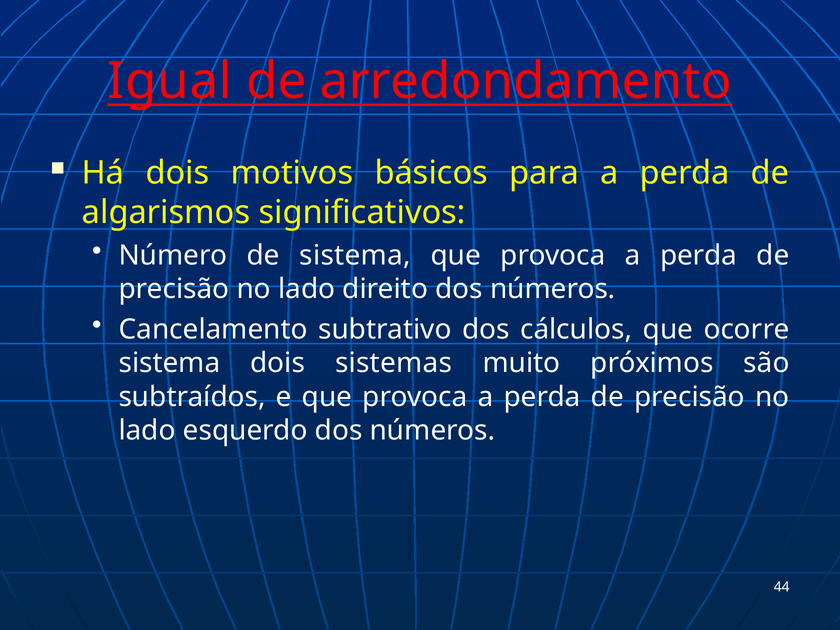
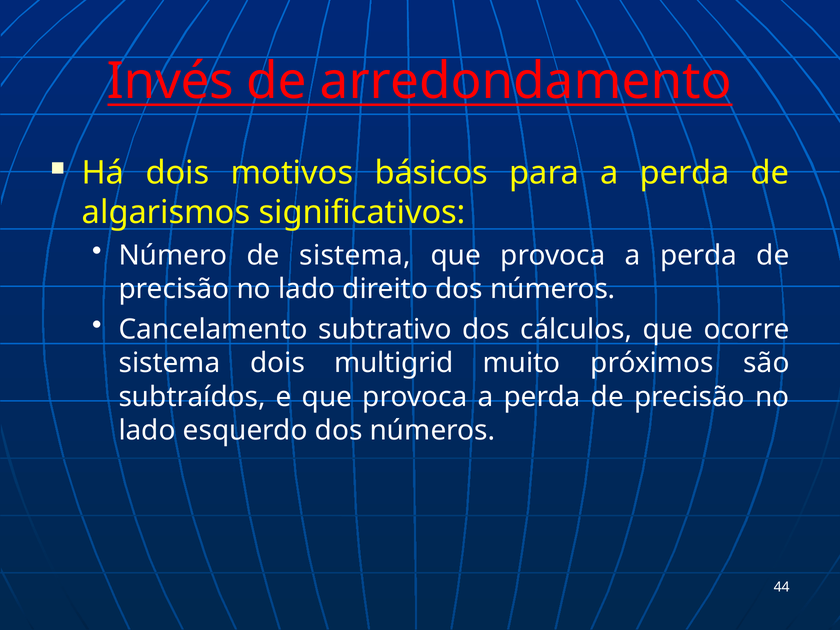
Igual: Igual -> Invés (170, 81)
sistemas: sistemas -> multigrid (394, 363)
